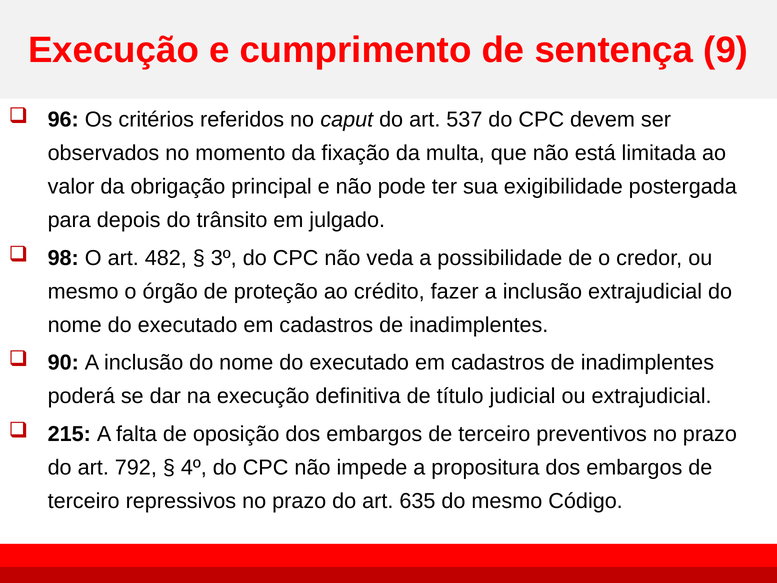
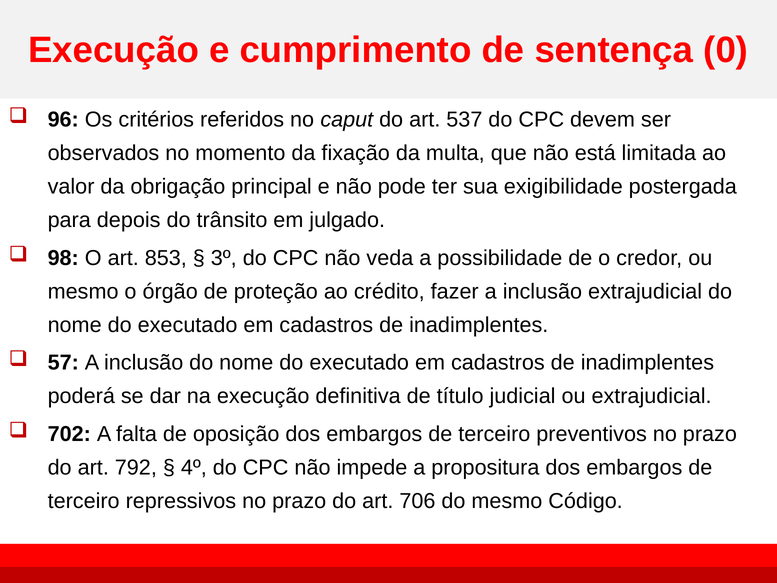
9: 9 -> 0 (726, 50)
482: 482 -> 853 (166, 258)
90: 90 -> 57 (63, 363)
215: 215 -> 702 (69, 434)
635: 635 -> 706 (417, 501)
